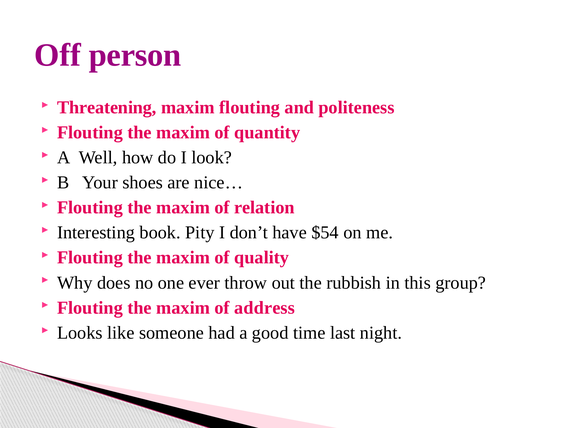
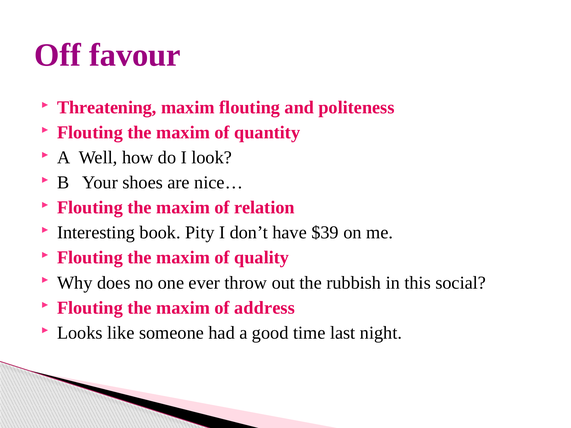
person: person -> favour (135, 55)
$54: $54 -> $39 (325, 233)
group: group -> social (461, 283)
